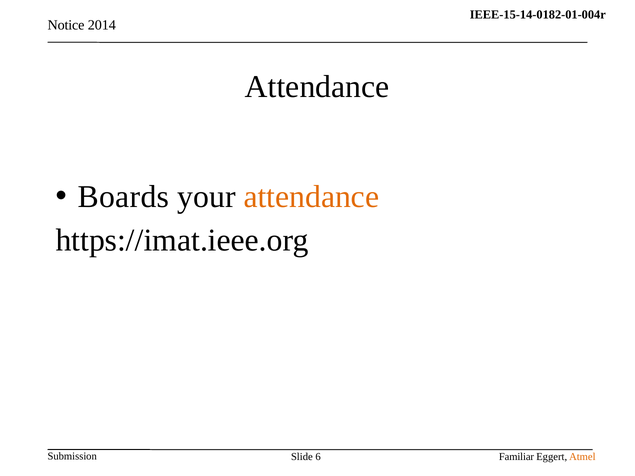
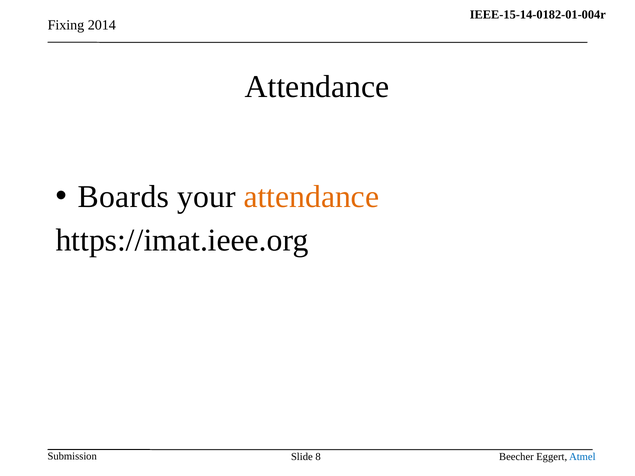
Notice: Notice -> Fixing (66, 25)
Familiar: Familiar -> Beecher (516, 457)
Atmel colour: orange -> blue (582, 457)
6: 6 -> 8 (318, 457)
